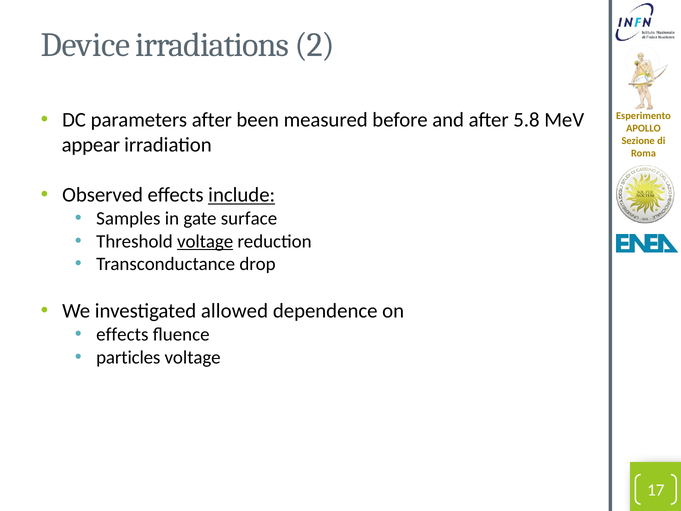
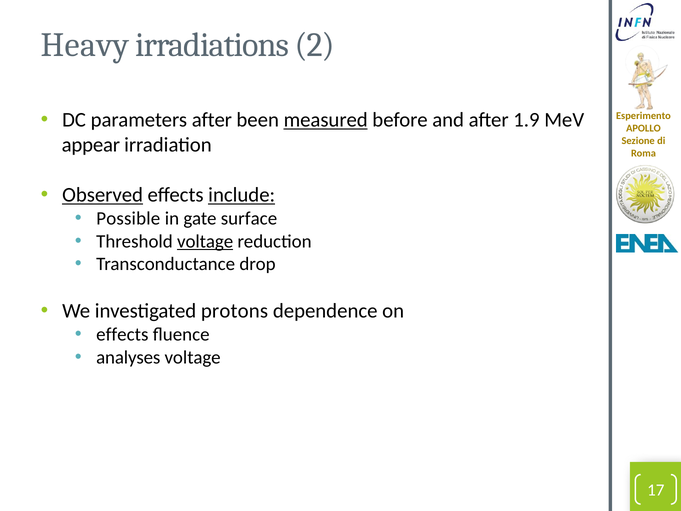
Device: Device -> Heavy (85, 45)
measured underline: none -> present (326, 120)
5.8: 5.8 -> 1.9 (526, 120)
Observed underline: none -> present (103, 195)
Samples: Samples -> Possible (128, 219)
allowed: allowed -> protons (234, 311)
particles: particles -> analyses (128, 357)
